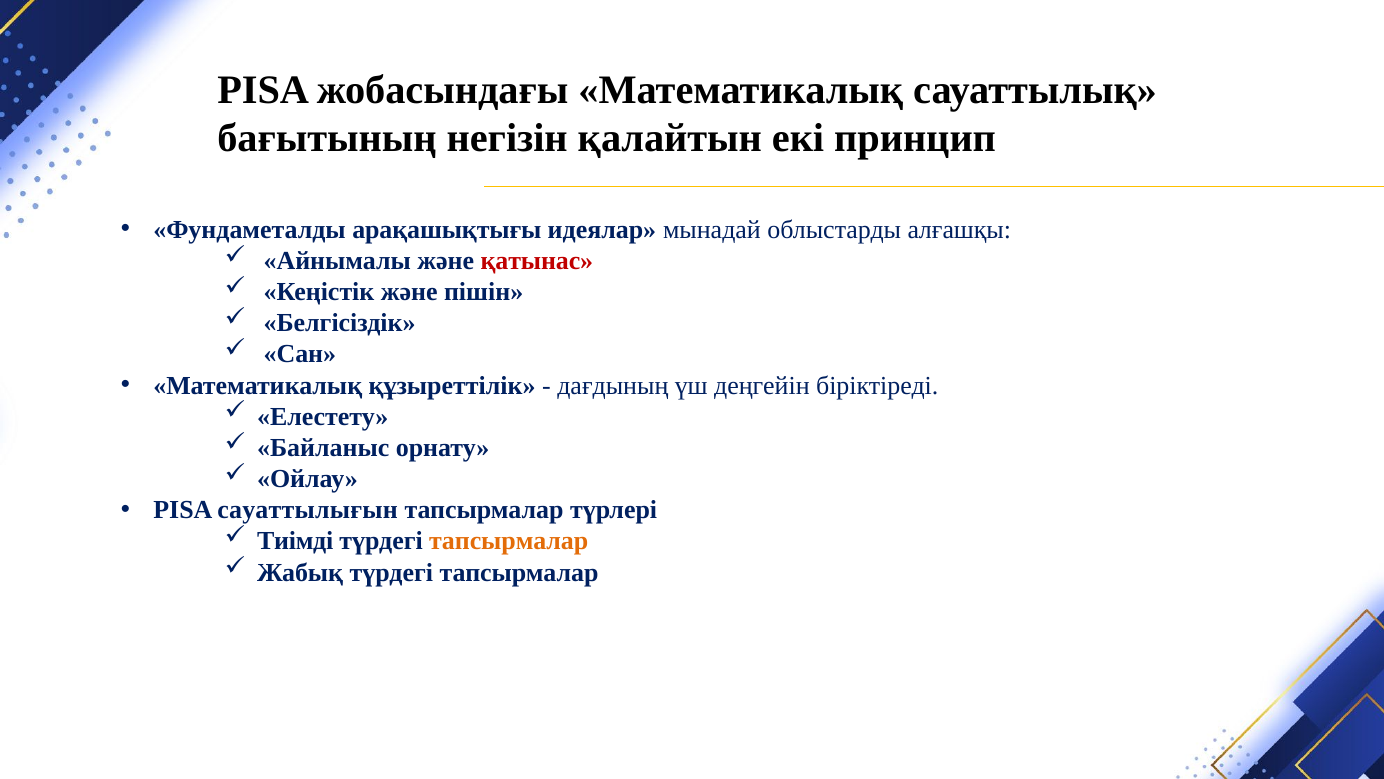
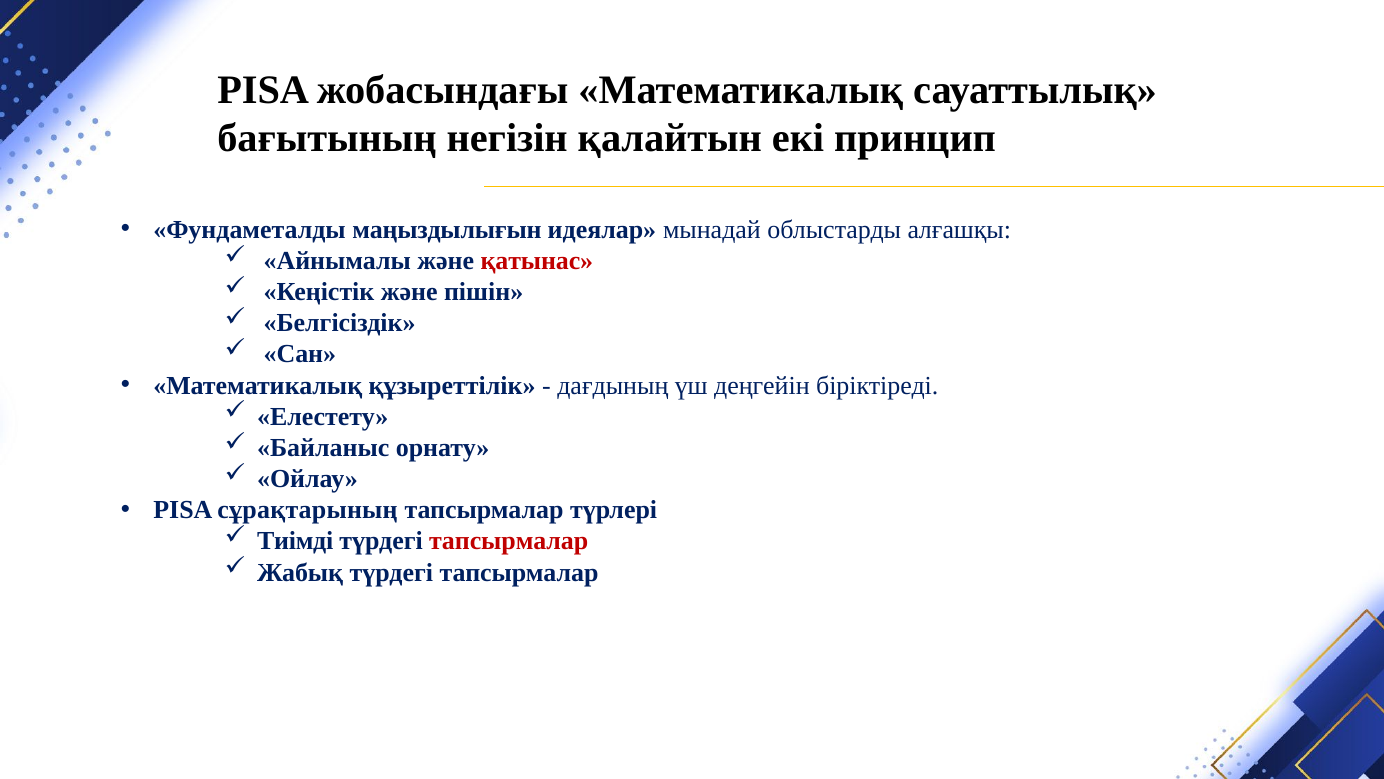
арақашықтығы: арақашықтығы -> маңыздылығын (447, 230)
сауаттылығын: сауаттылығын -> сұрақтарының (308, 510)
тапсырмалар colour: orange -> red (509, 541)
